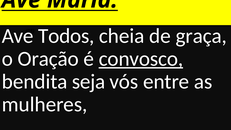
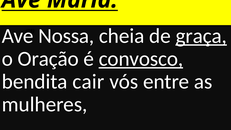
Todos: Todos -> Nossa (66, 36)
graça underline: none -> present (201, 36)
seja: seja -> cair (88, 82)
